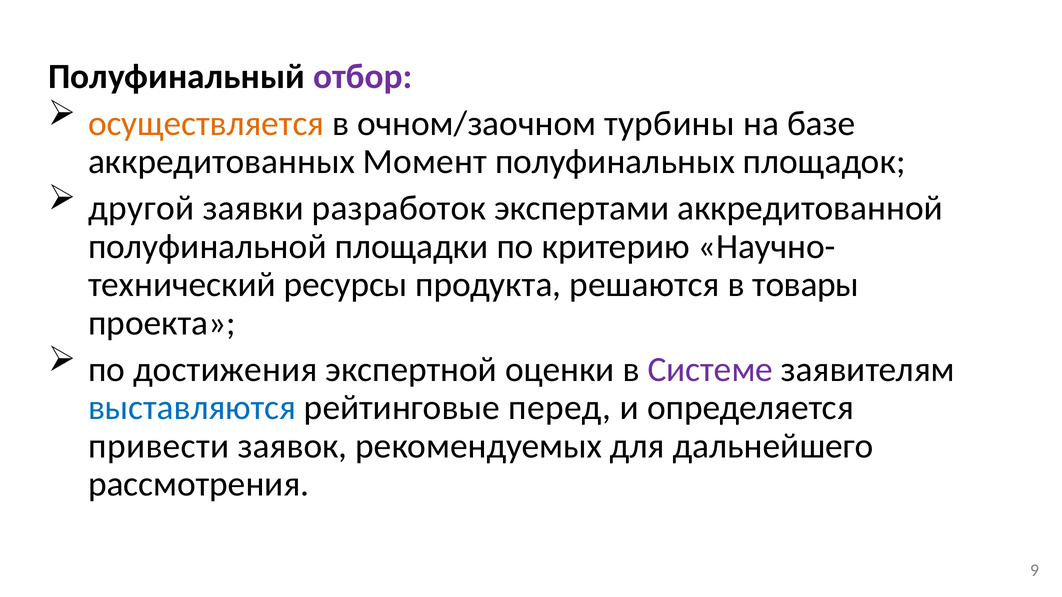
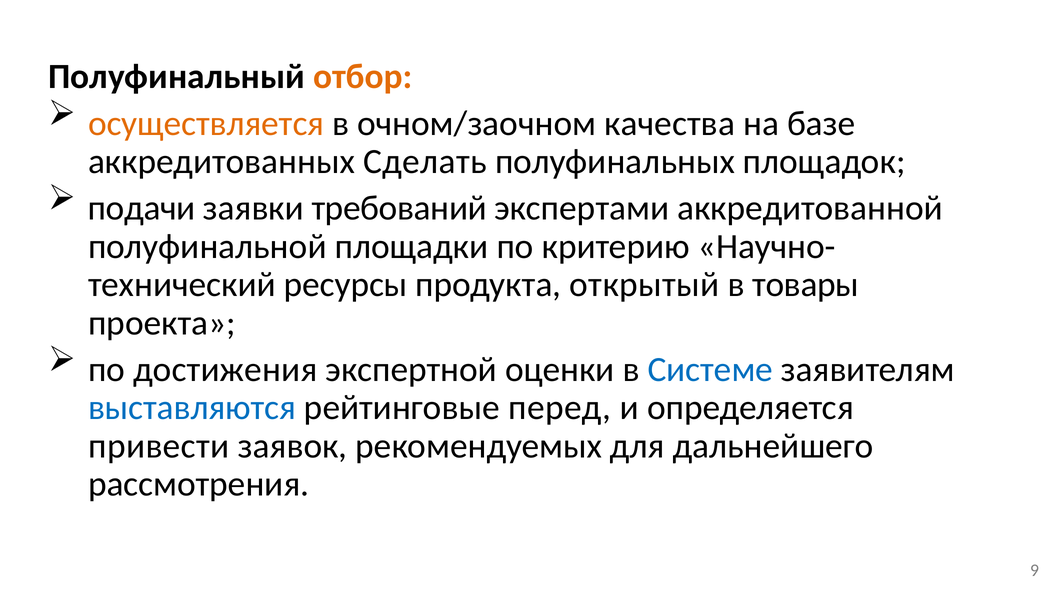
отбор colour: purple -> orange (363, 77)
турбины: турбины -> качества (670, 124)
Момент: Момент -> Сделать (425, 162)
другой: другой -> подачи (142, 208)
разработок: разработок -> требований (399, 208)
решаются: решаются -> открытый (644, 285)
Системе colour: purple -> blue (710, 370)
